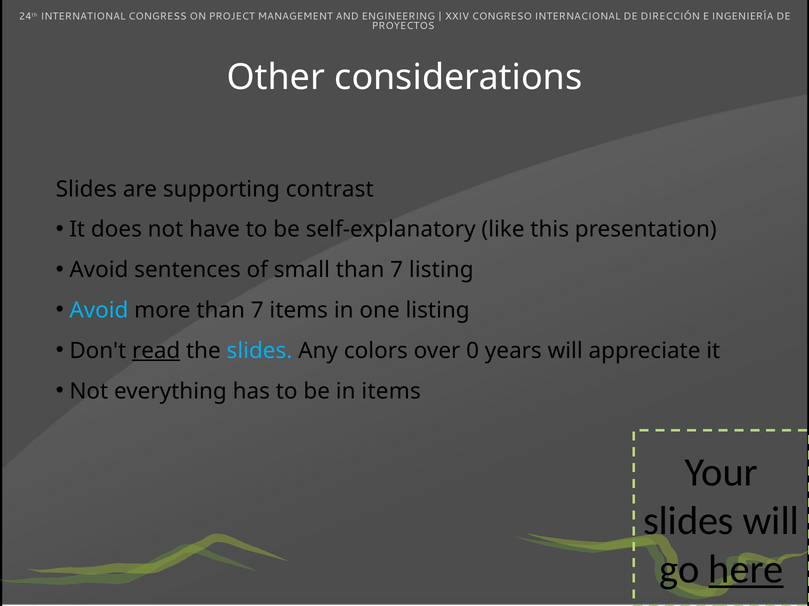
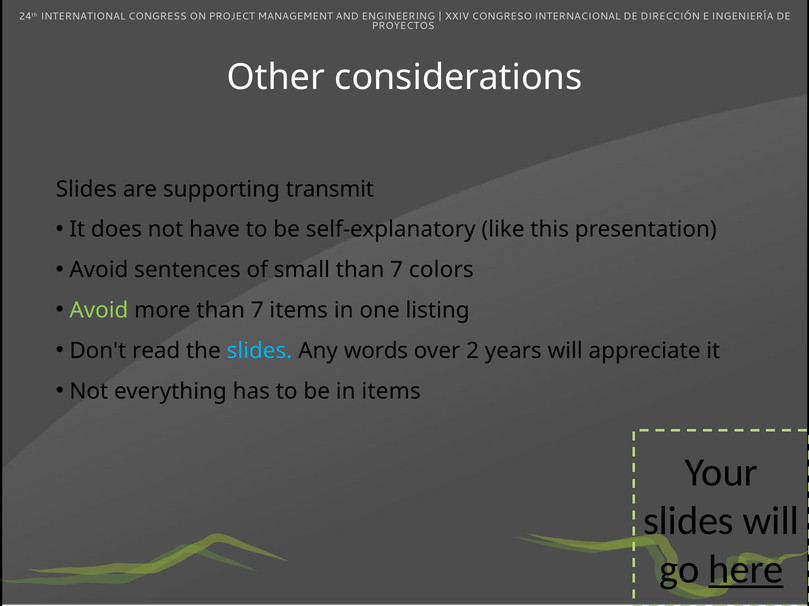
contrast: contrast -> transmit (330, 189)
7 listing: listing -> colors (441, 270)
Avoid colour: light blue -> light green (99, 311)
read underline: present -> none (156, 351)
colors: colors -> words (376, 351)
0: 0 -> 2 (473, 351)
